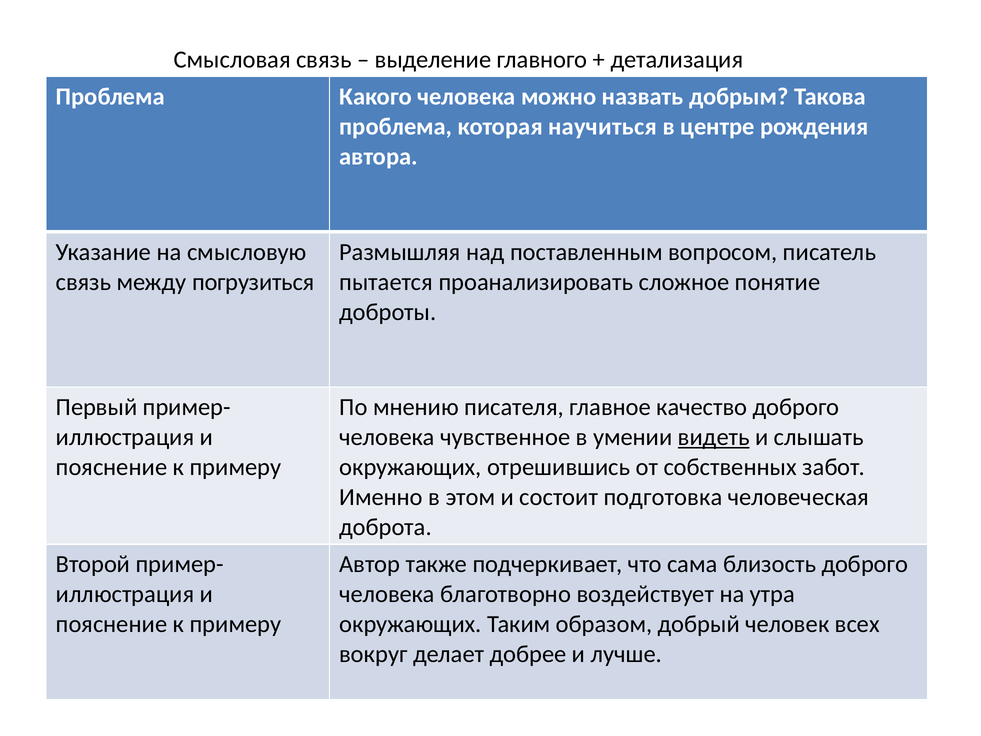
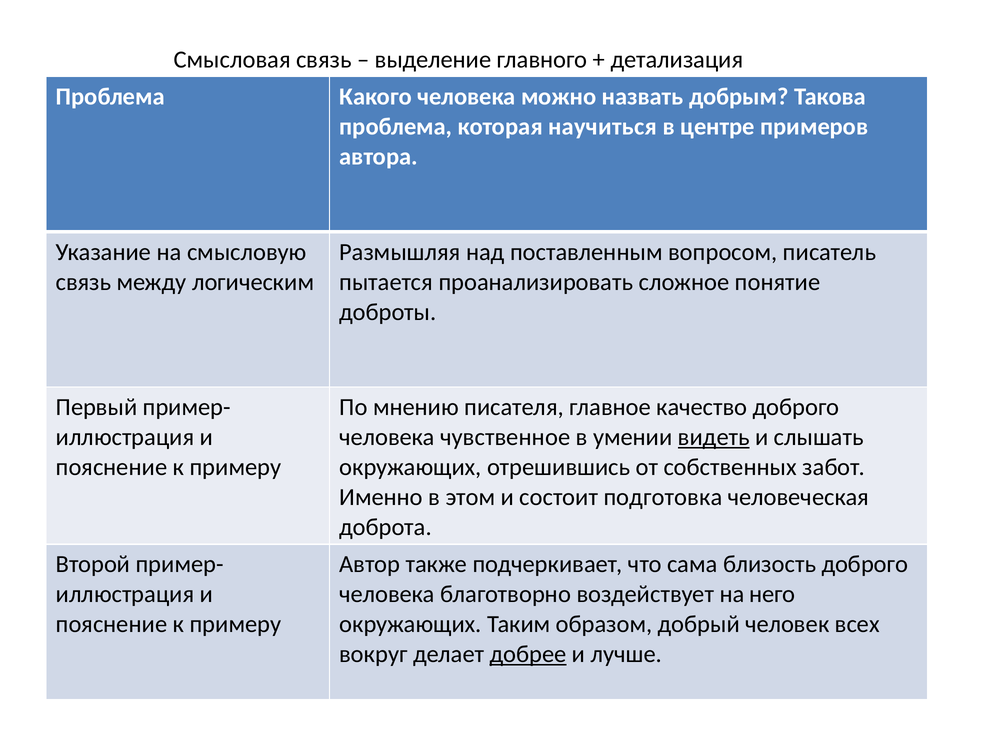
рождения: рождения -> примеров (814, 127)
погрузиться: погрузиться -> логическим (253, 282)
утра: утра -> него (772, 594)
добрее underline: none -> present (528, 654)
